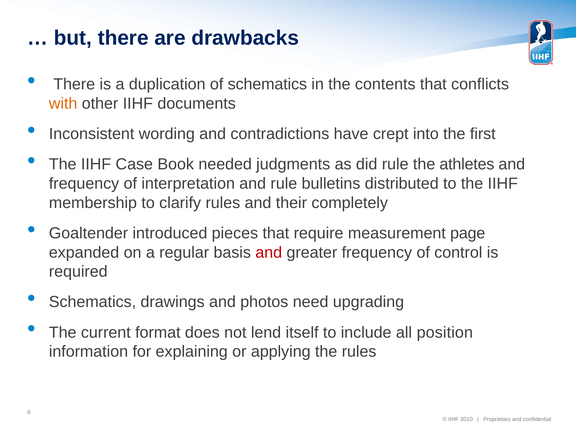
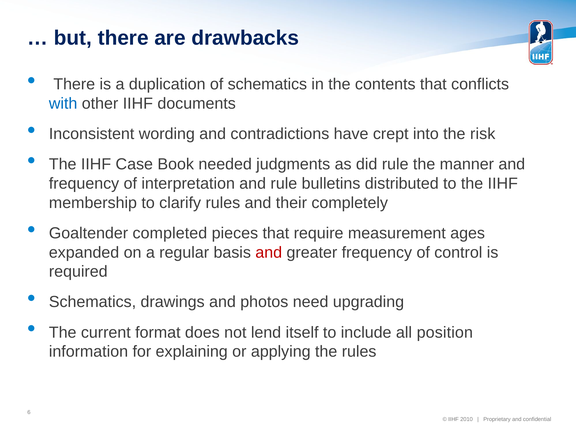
with colour: orange -> blue (63, 104)
first: first -> risk (483, 134)
athletes: athletes -> manner (467, 164)
introduced: introduced -> completed (170, 233)
page: page -> ages (468, 233)
